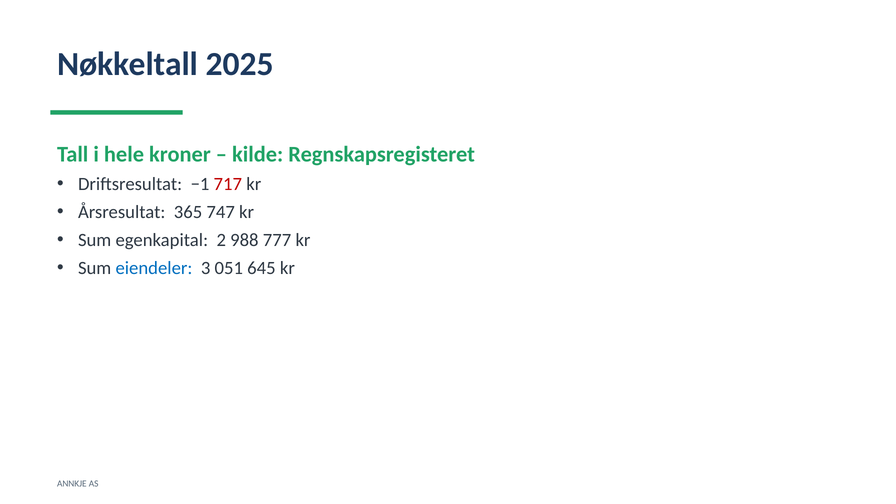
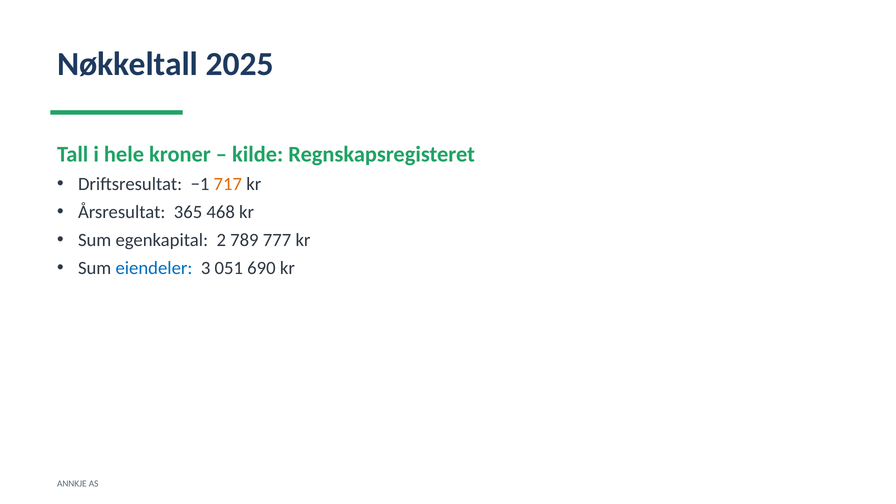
717 colour: red -> orange (228, 184)
747: 747 -> 468 (221, 212)
988: 988 -> 789 (244, 240)
645: 645 -> 690 (261, 268)
